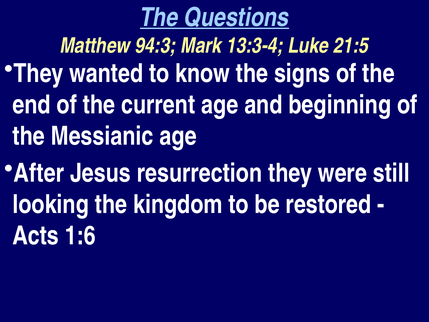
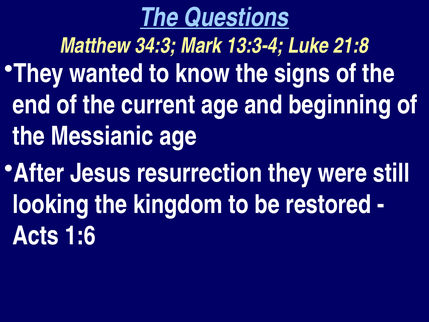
94:3: 94:3 -> 34:3 (156, 46)
21:5: 21:5 -> 21:8 (351, 46)
